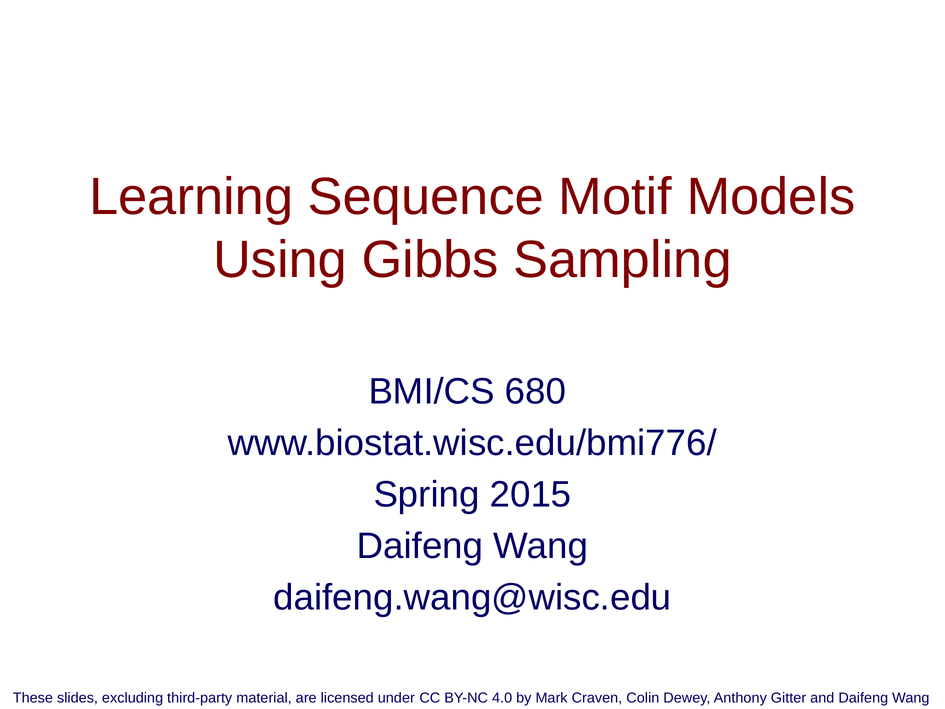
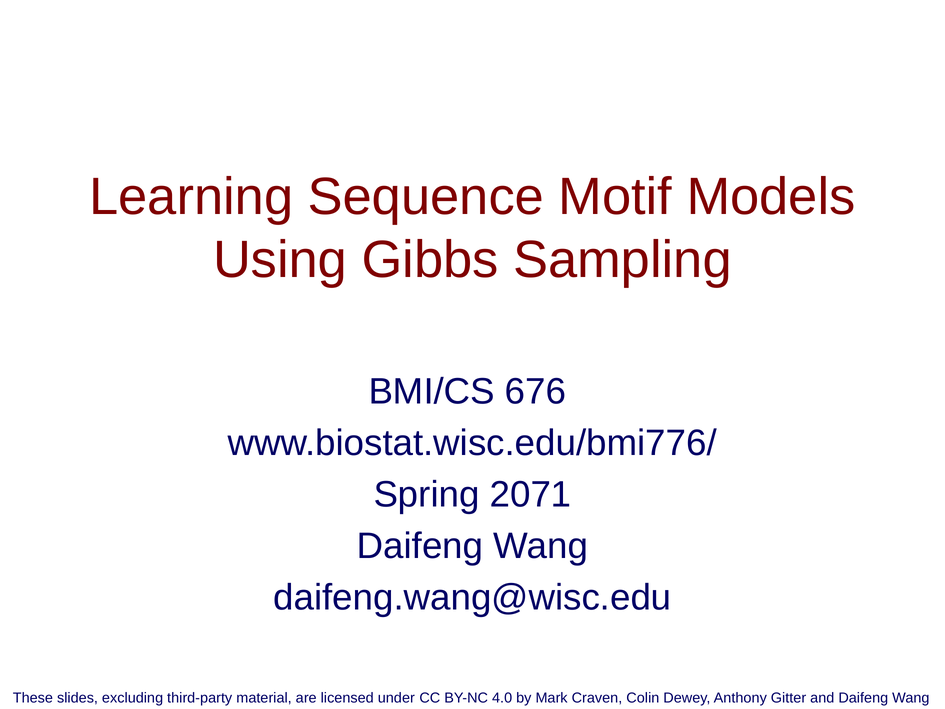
680: 680 -> 676 (536, 392)
2015: 2015 -> 2071 (531, 495)
